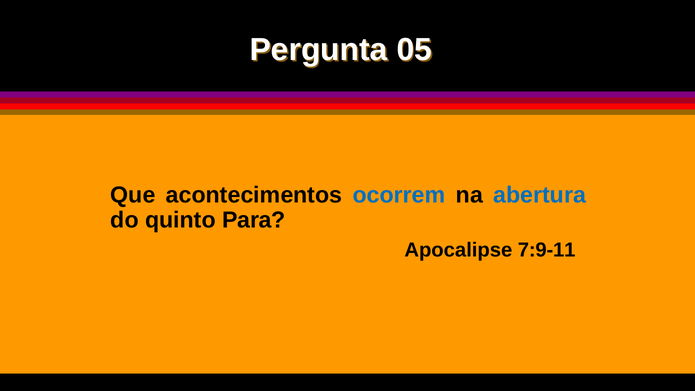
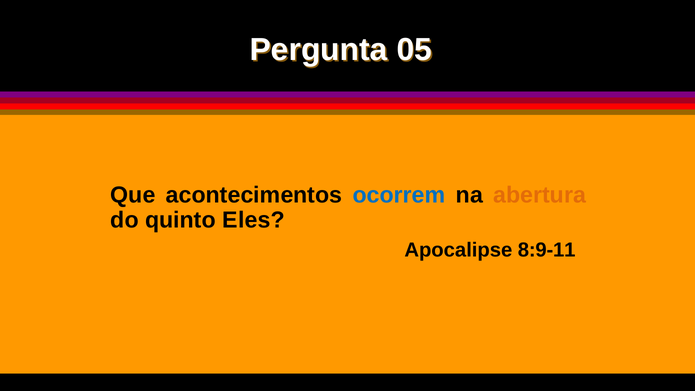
abertura colour: blue -> orange (540, 195)
Para: Para -> Eles (254, 220)
7:9-11: 7:9-11 -> 8:9-11 (547, 250)
